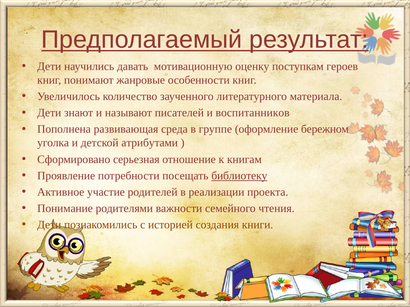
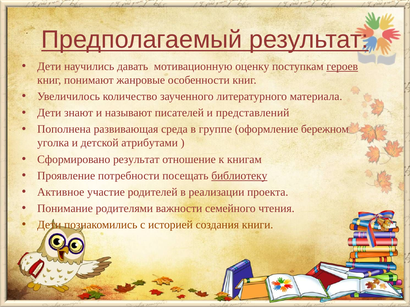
героев underline: none -> present (342, 67)
воспитанников: воспитанников -> представлений (253, 113)
Сформировано серьезная: серьезная -> результат (136, 160)
